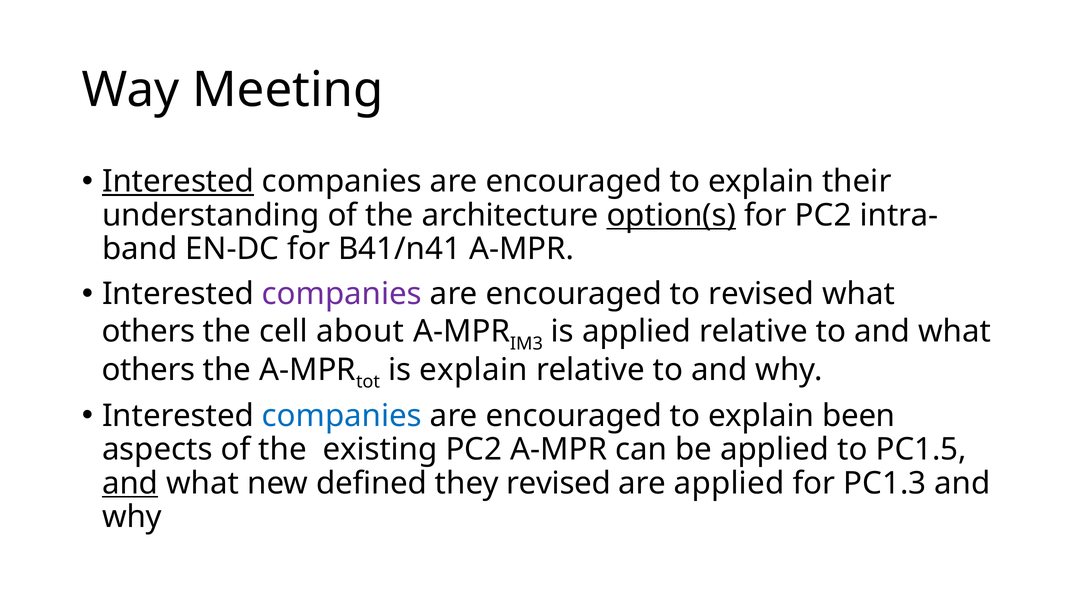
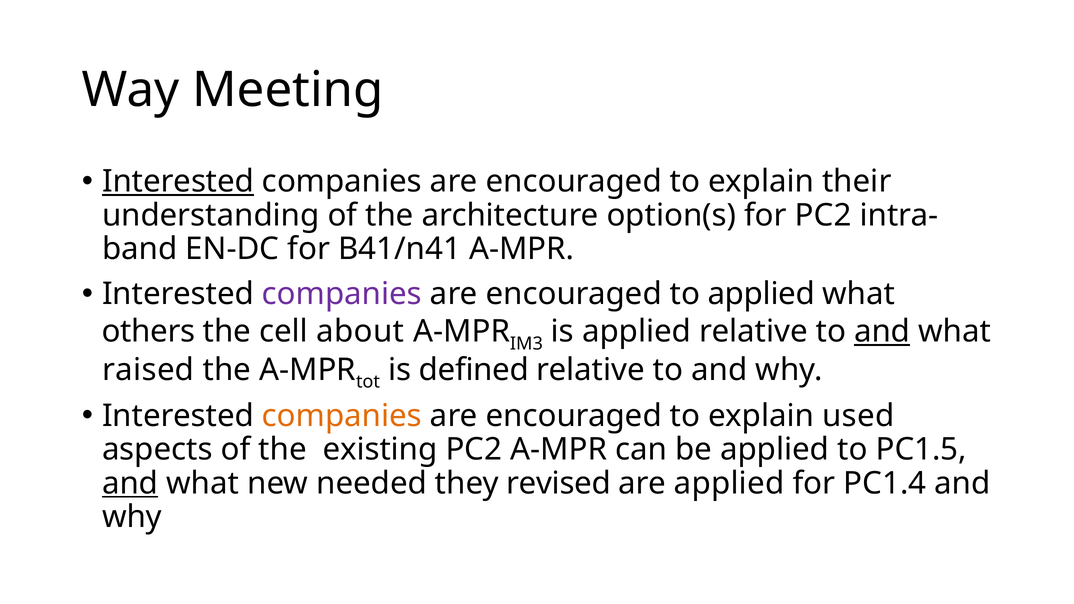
option(s underline: present -> none (671, 215)
to revised: revised -> applied (761, 294)
and underline: none -> present (882, 331)
others: others -> raised (148, 370)
is explain: explain -> defined (474, 370)
companies colour: blue -> orange (342, 416)
been: been -> used (858, 416)
defined: defined -> needed (372, 483)
PC1.3: PC1.3 -> PC1.4 (885, 483)
